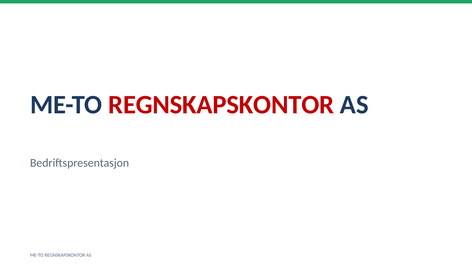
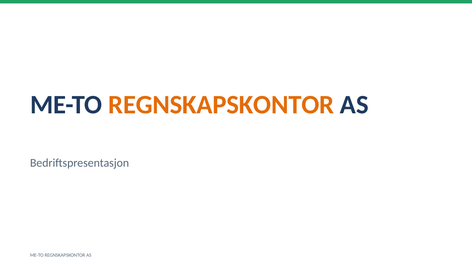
REGNSKAPSKONTOR colour: red -> orange (221, 105)
